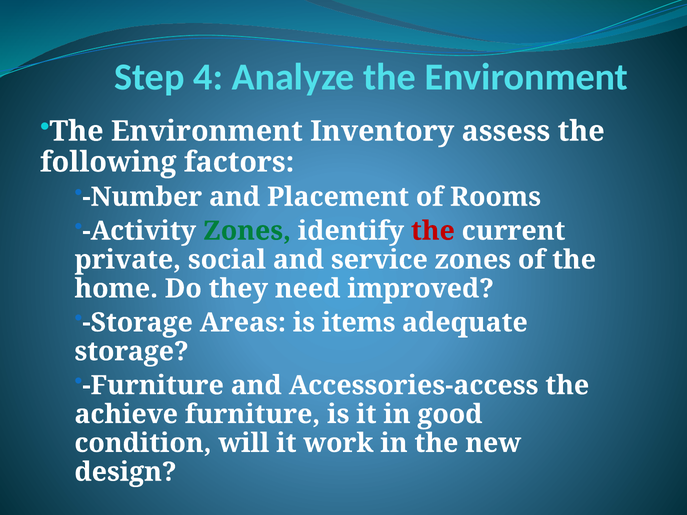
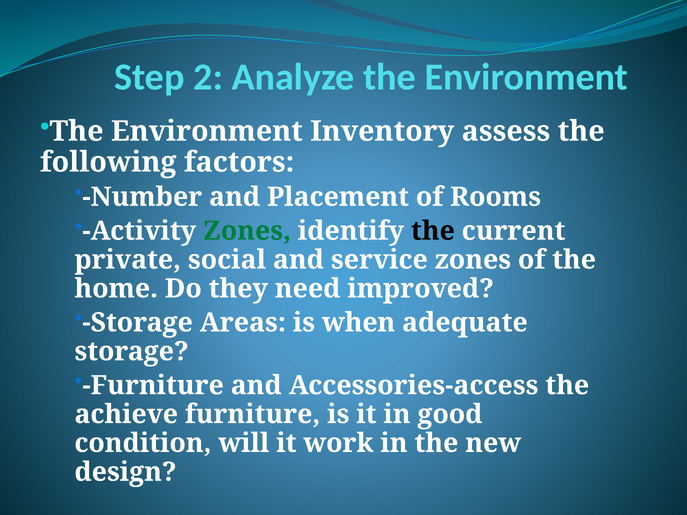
4: 4 -> 2 (208, 77)
the colour: red -> black (433, 231)
items: items -> when (359, 323)
